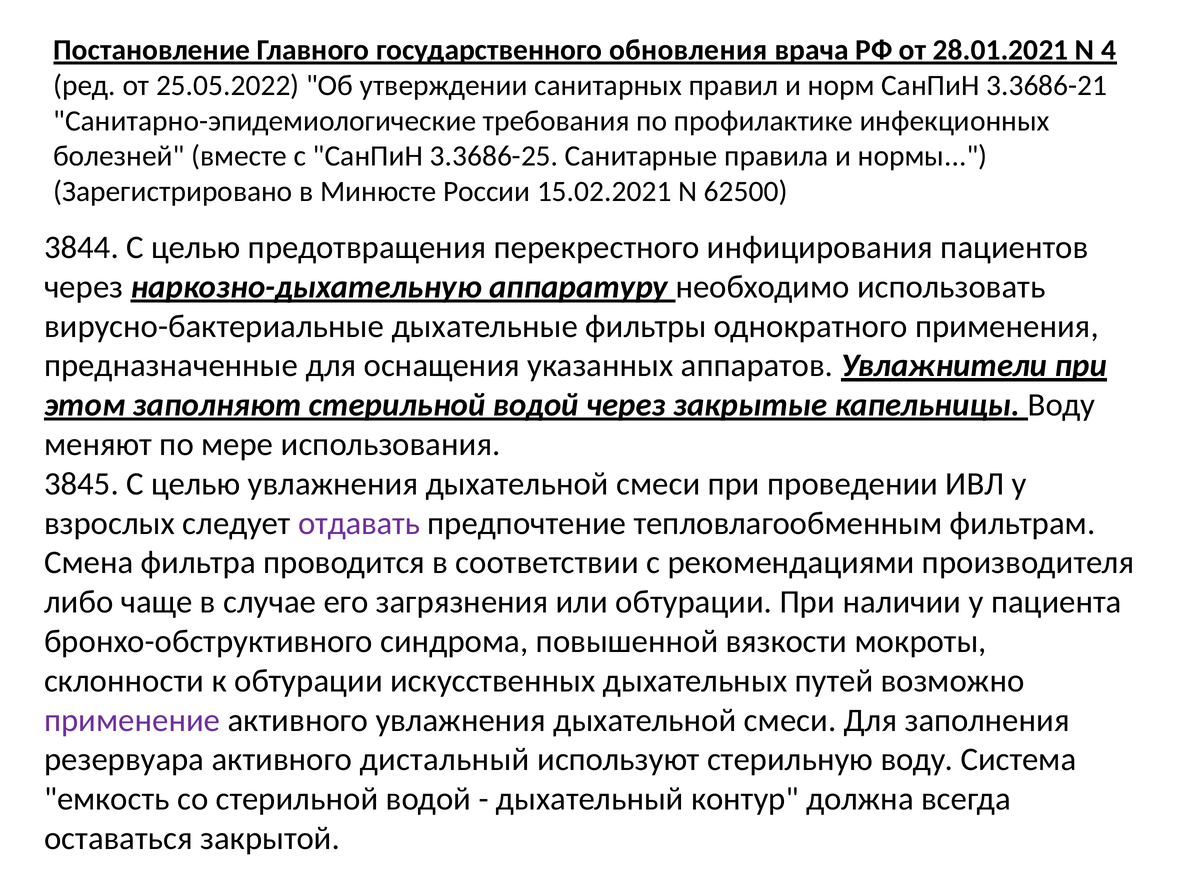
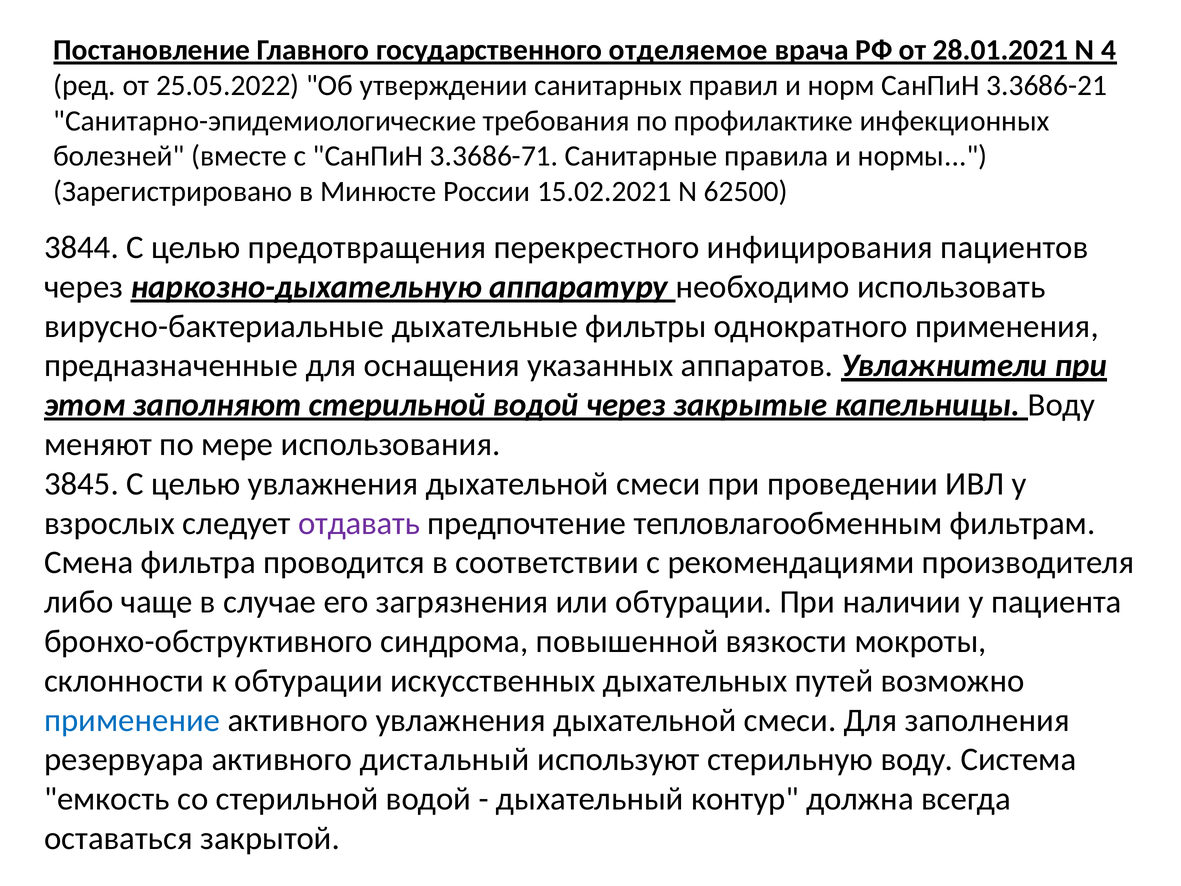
обновления: обновления -> отделяемое (688, 50)
3.3686-25: 3.3686-25 -> 3.3686-71 (494, 156)
применение colour: purple -> blue (132, 720)
